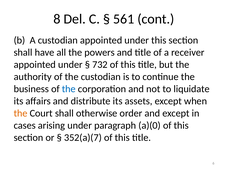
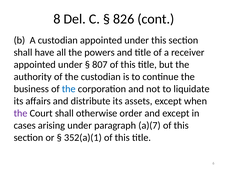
561: 561 -> 826 (124, 19)
732: 732 -> 807 (100, 65)
the colour: orange -> purple (21, 113)
a)(0: a)(0 -> a)(7 (150, 125)
352(a)(7: 352(a)(7 -> 352(a)(1 (83, 138)
